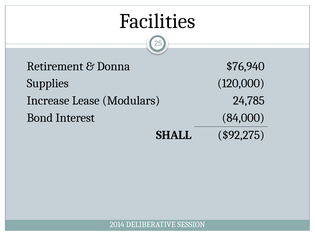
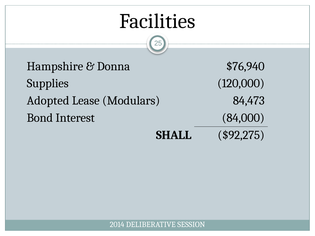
Retirement: Retirement -> Hampshire (55, 66)
Increase: Increase -> Adopted (48, 101)
24,785: 24,785 -> 84,473 (249, 101)
